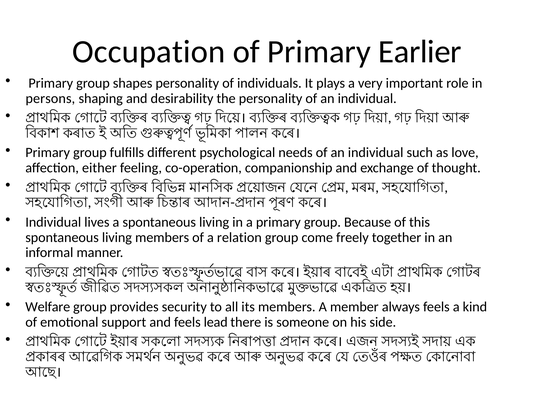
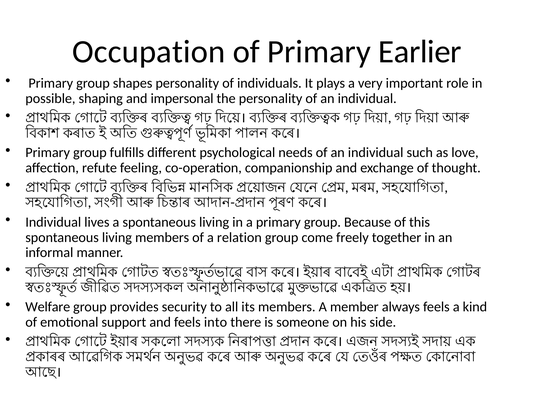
persons: persons -> possible (50, 98)
desirability: desirability -> impersonal (182, 98)
either: either -> refute (99, 168)
lead: lead -> into (216, 322)
